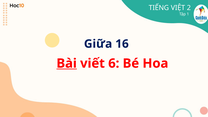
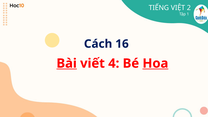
Giữa: Giữa -> Cách (98, 44)
6: 6 -> 4 (114, 63)
Hoa underline: none -> present (155, 63)
